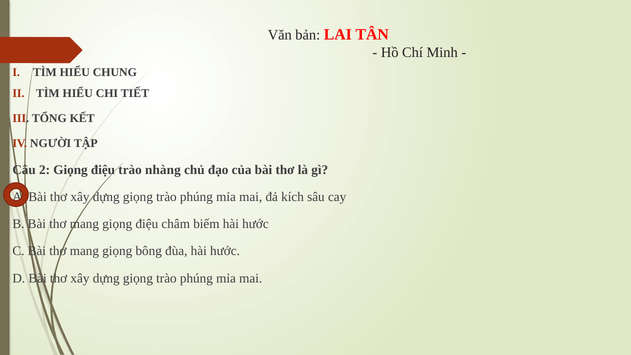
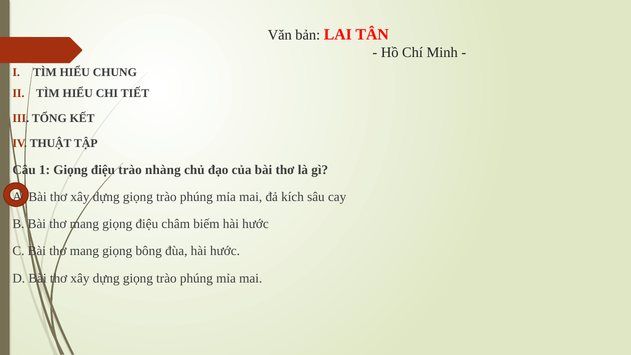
NGƯỜI: NGƯỜI -> THUẬT (51, 143)
2: 2 -> 1 (45, 170)
